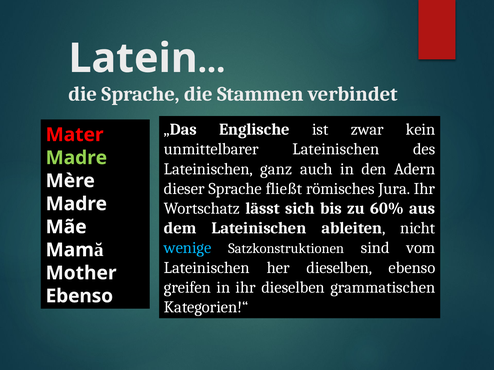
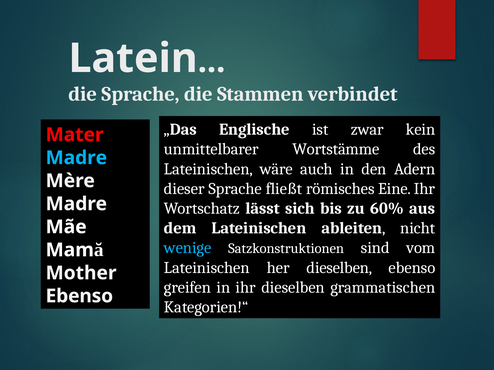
unmittelbarer Lateinischen: Lateinischen -> Wortstämme (336, 149)
Madre colour: light green -> light blue (76, 158)
ganz: ganz -> wäre (276, 169)
Jura: Jura -> Eine (395, 189)
